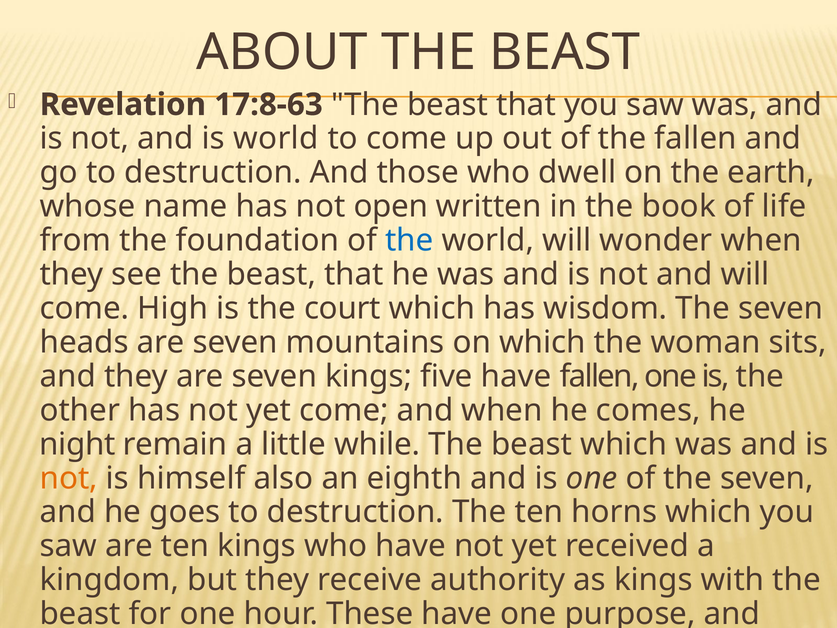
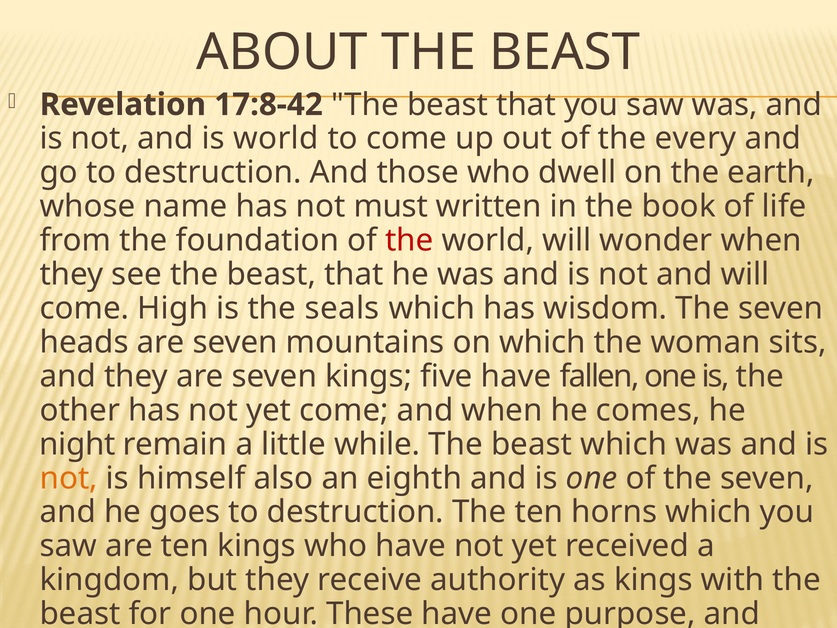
17:8-63: 17:8-63 -> 17:8-42 (269, 105)
the fallen: fallen -> every (696, 139)
open: open -> must (391, 206)
the colour: blue -> red (409, 240)
court: court -> seals (342, 308)
